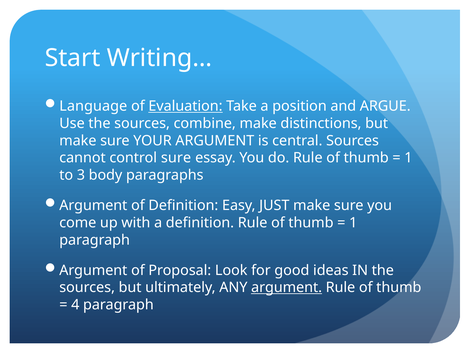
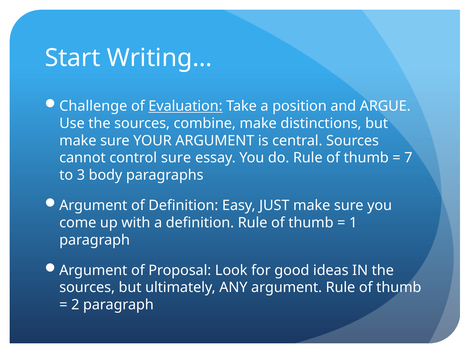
Language: Language -> Challenge (93, 106)
1: 1 -> 7 (408, 158)
argument underline: present -> none (287, 287)
4: 4 -> 2 (75, 304)
